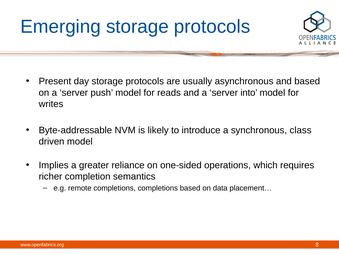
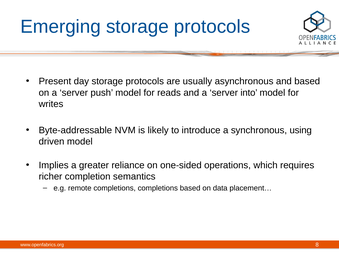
class: class -> using (301, 130)
